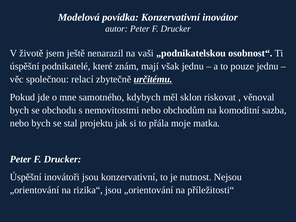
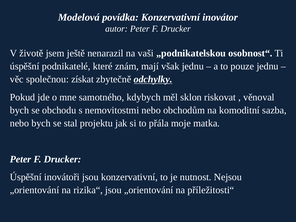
relací: relací -> získat (83, 79)
určitému: určitému -> odchylky (153, 79)
